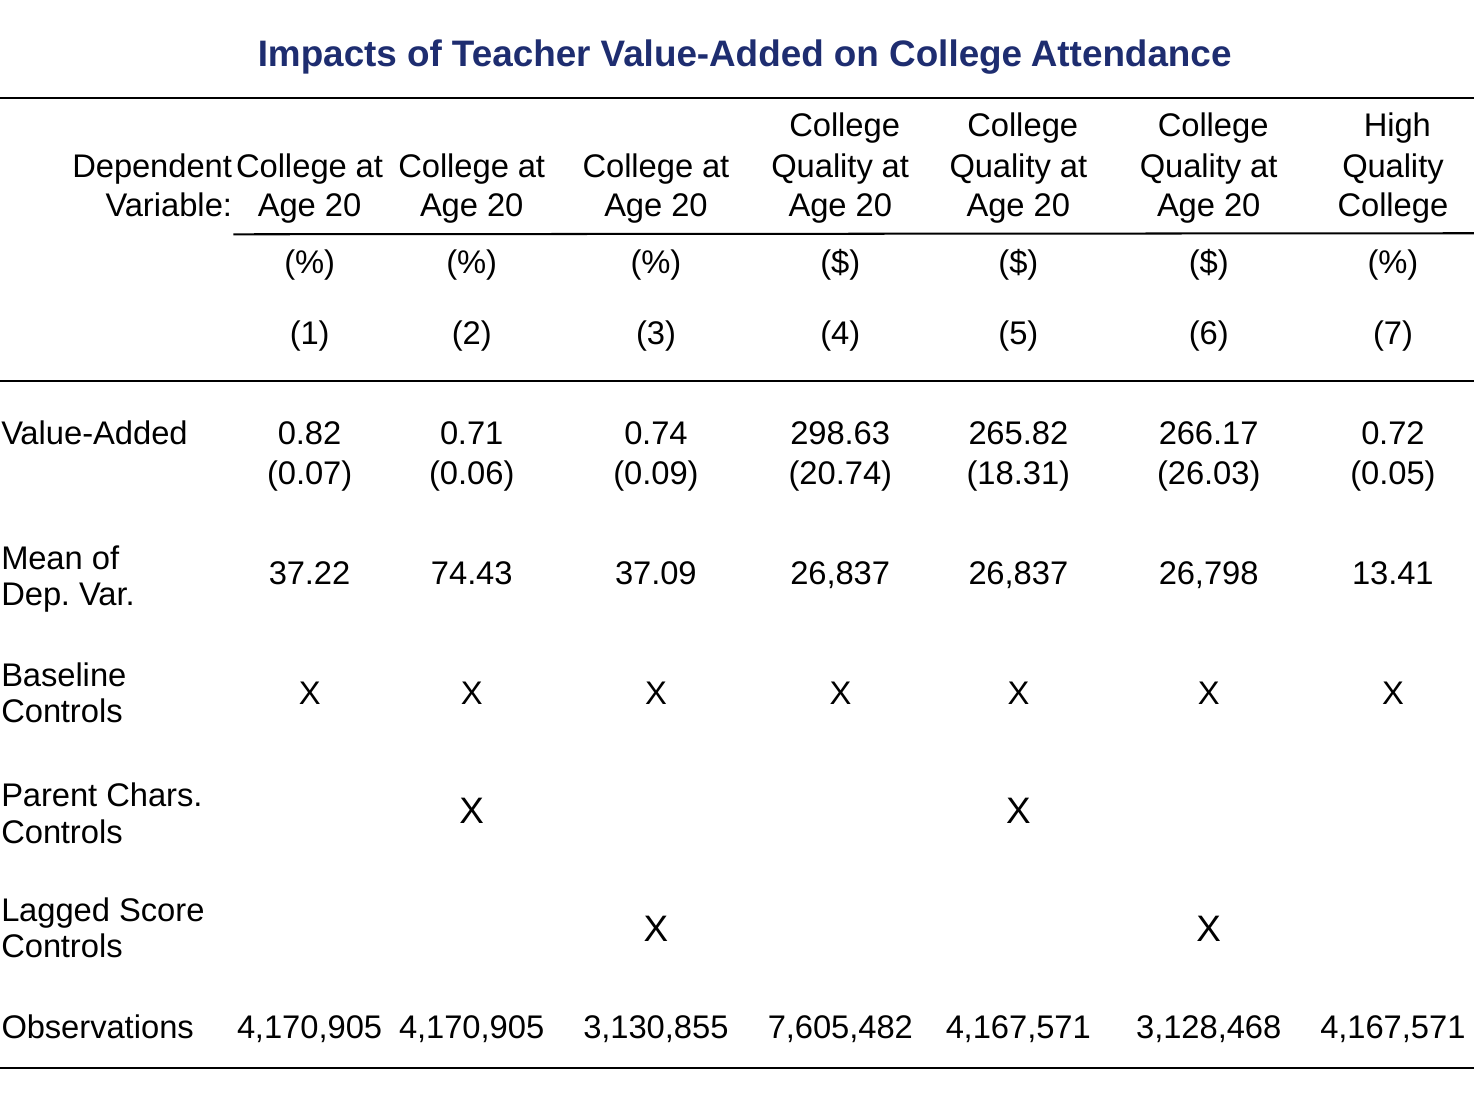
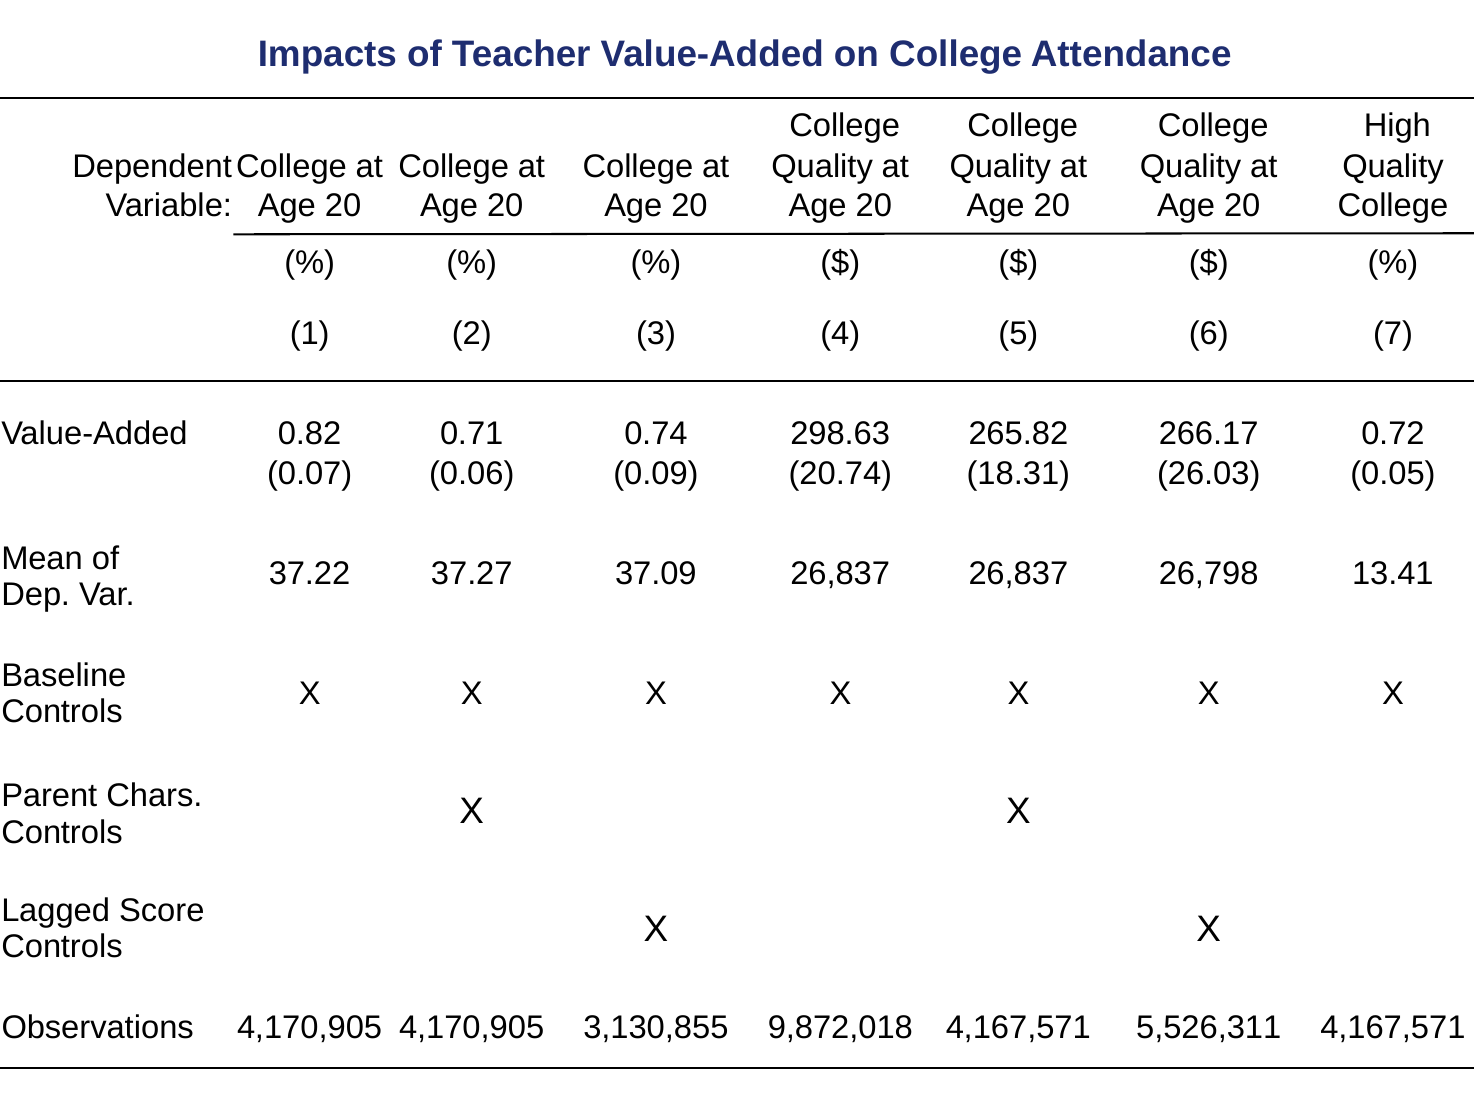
74.43: 74.43 -> 37.27 (472, 574)
7,605,482: 7,605,482 -> 9,872,018 (840, 1028)
3,128,468: 3,128,468 -> 5,526,311 (1209, 1028)
